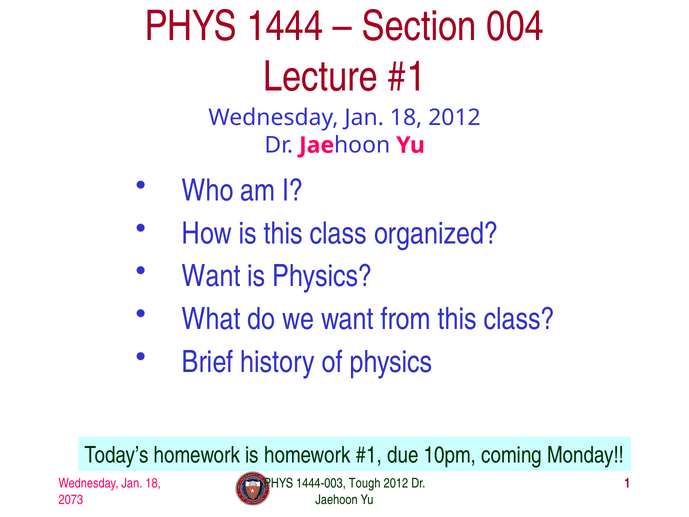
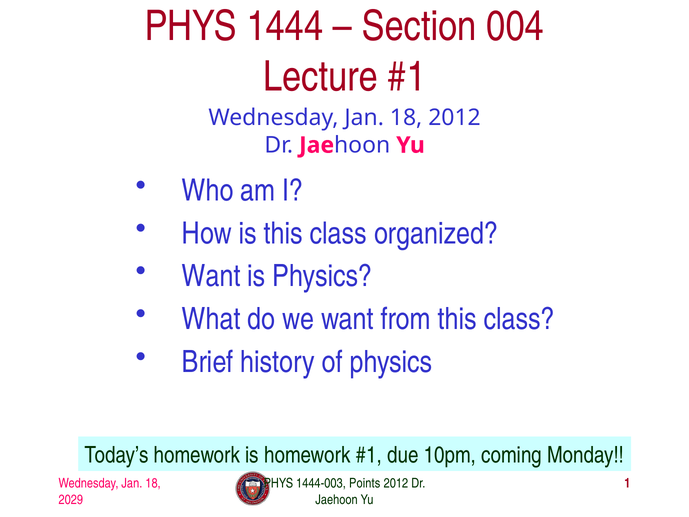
Tough: Tough -> Points (365, 483)
2073: 2073 -> 2029 (71, 499)
